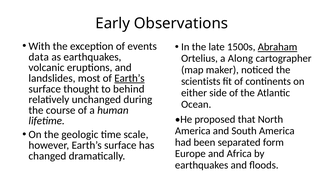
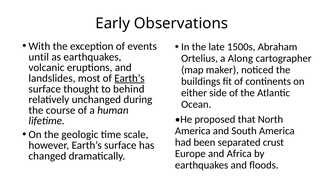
Abraham underline: present -> none (278, 47)
data: data -> until (39, 57)
scientists: scientists -> buildings (201, 81)
form: form -> crust (273, 142)
